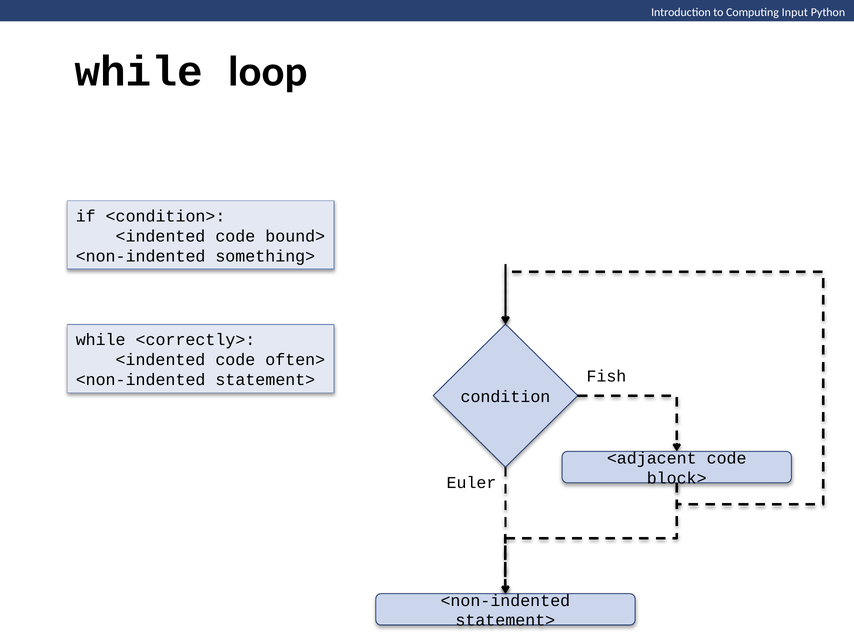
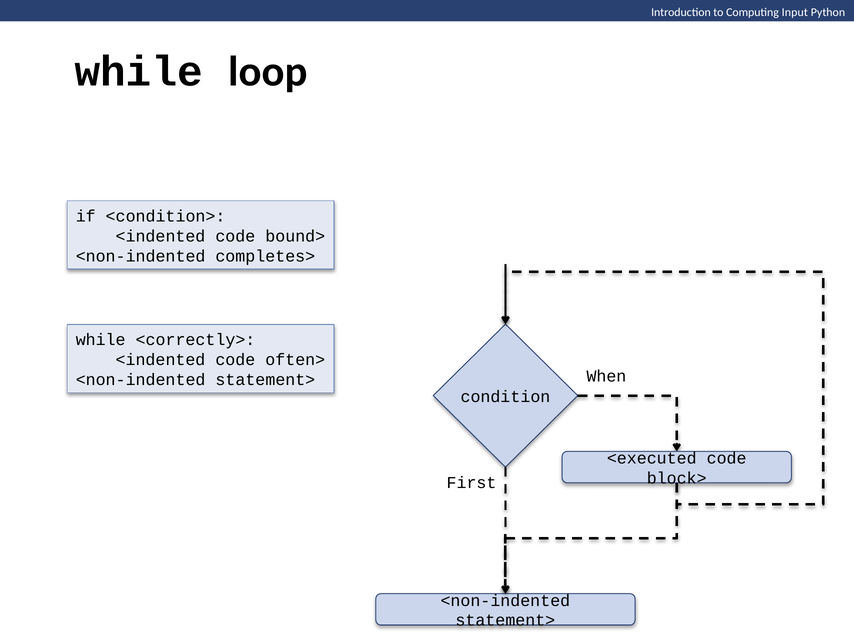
something>: something> -> completes> (265, 256)
Fish: Fish -> When (606, 376)
<adjacent: <adjacent -> <executed (652, 458)
Euler: Euler -> First (471, 482)
